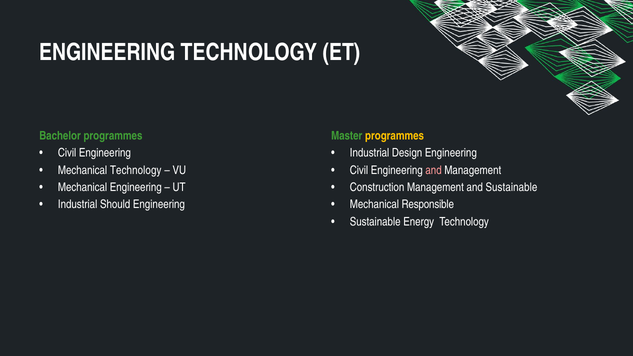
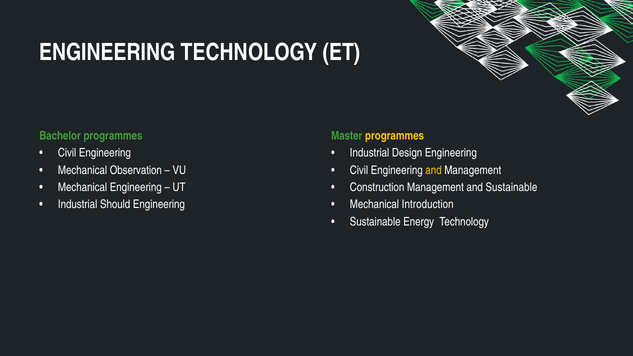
Mechanical Technology: Technology -> Observation (136, 170)
and colour: pink -> yellow (434, 170)
Responsible: Responsible -> Introduction (428, 205)
